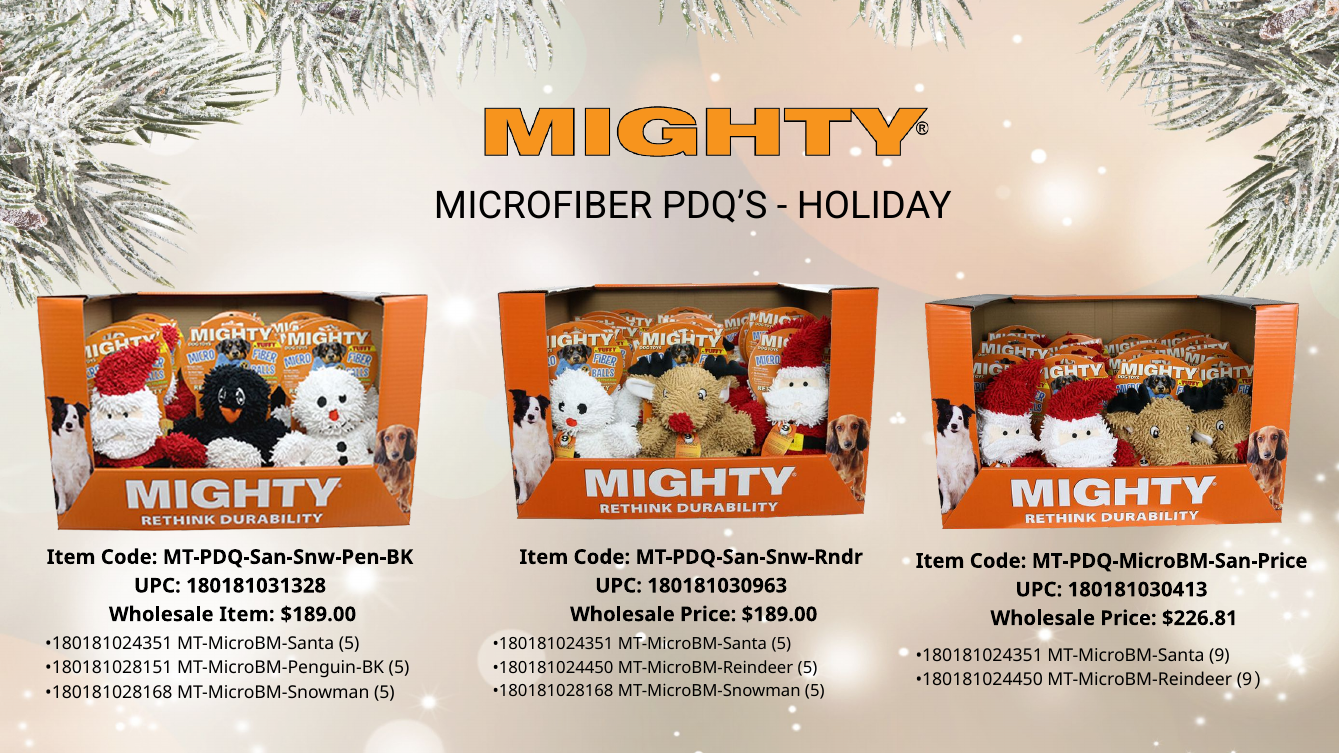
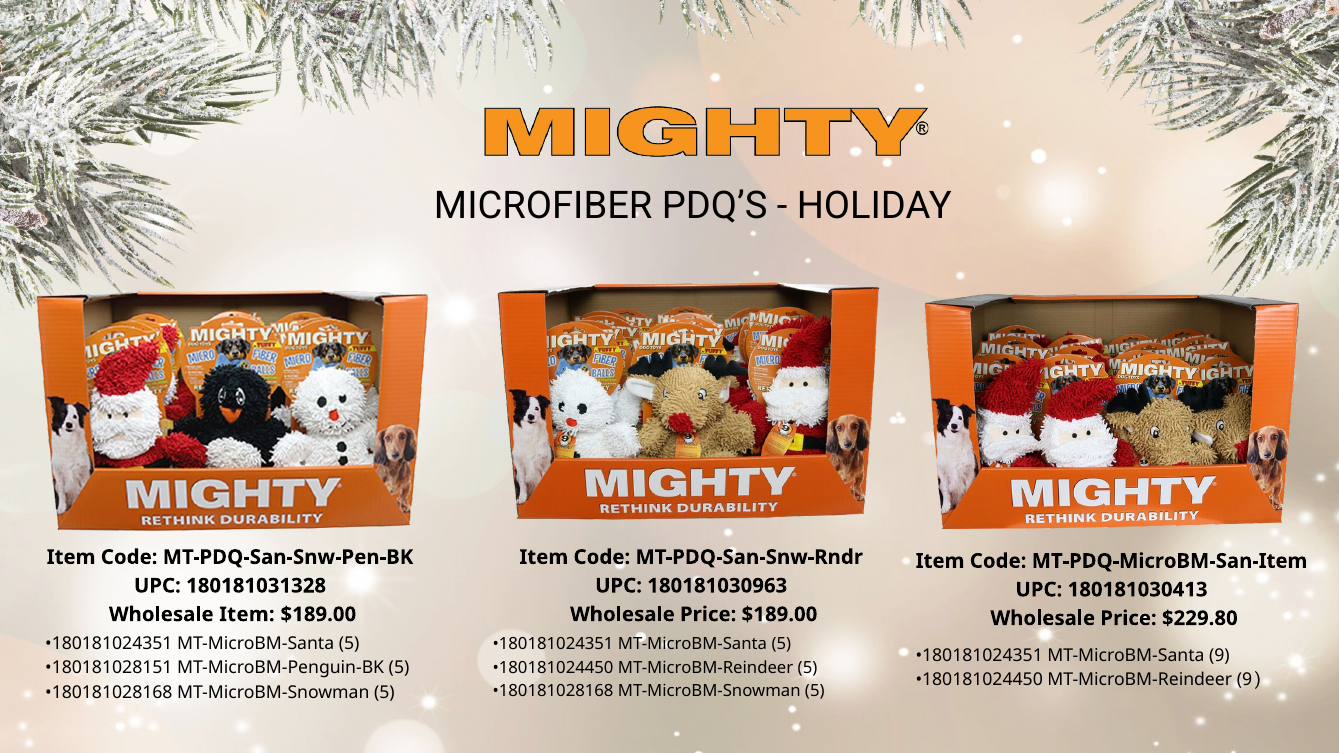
MT-PDQ-MicroBM-San-Price: MT-PDQ-MicroBM-San-Price -> MT-PDQ-MicroBM-San-Item (1170, 561)
$226.81: $226.81 -> $229.80 (1200, 618)
